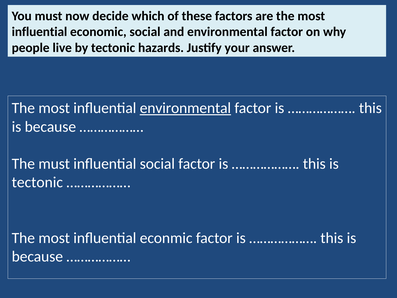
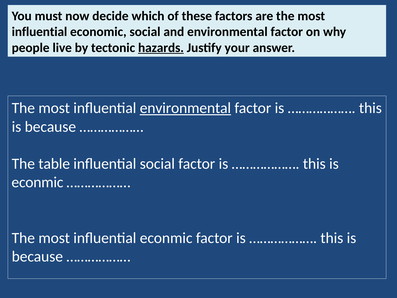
hazards underline: none -> present (161, 48)
The must: must -> table (54, 164)
tectonic: tectonic -> econmic (37, 182)
